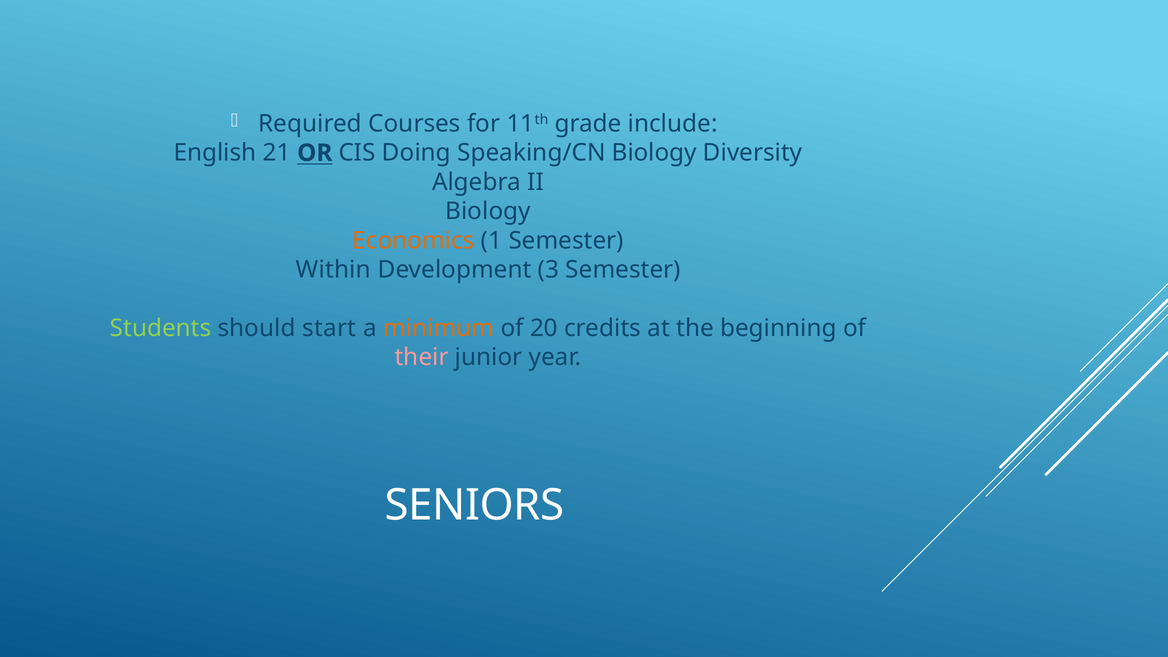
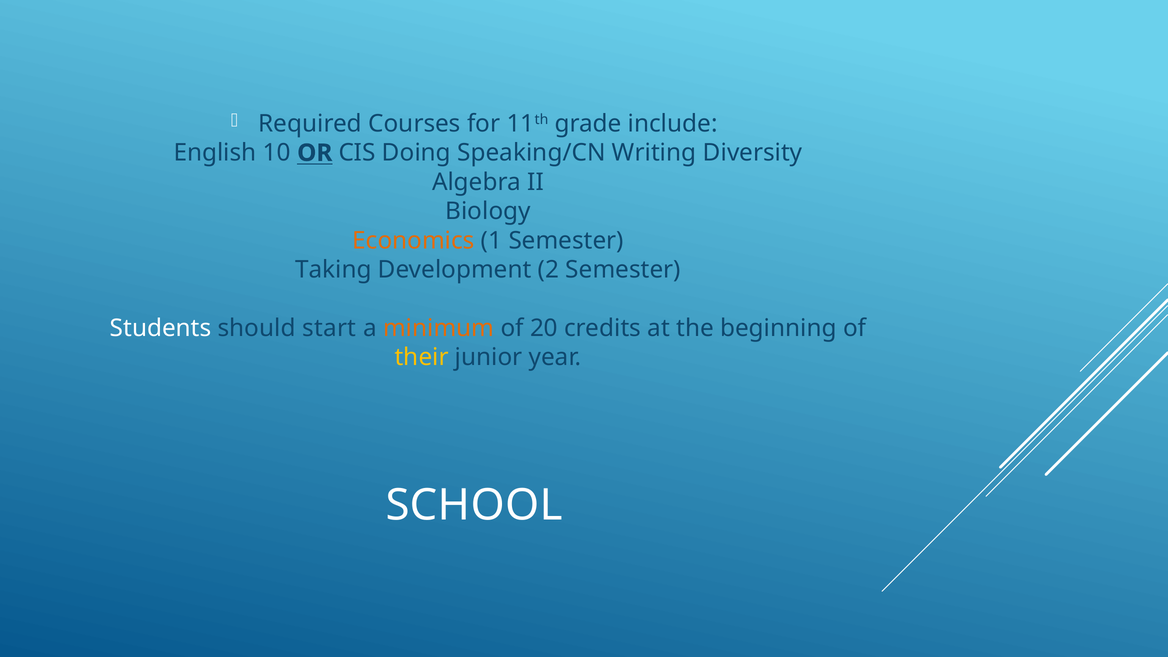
21: 21 -> 10 (277, 153)
Speaking/CN Biology: Biology -> Writing (654, 153)
Within: Within -> Taking (333, 270)
3: 3 -> 2 (548, 270)
Students colour: light green -> white (161, 328)
their colour: pink -> yellow (422, 357)
SENIORS: SENIORS -> SCHOOL (474, 505)
